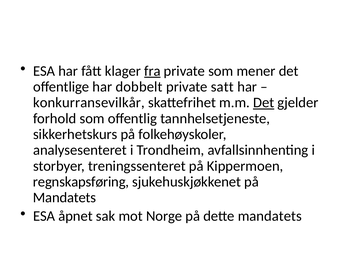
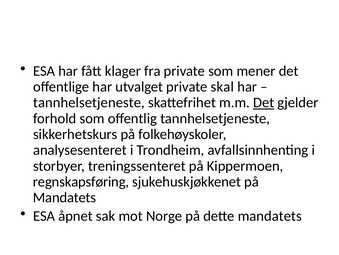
fra underline: present -> none (152, 71)
dobbelt: dobbelt -> utvalget (139, 87)
satt: satt -> skal (222, 87)
konkurransevilkår: konkurransevilkår -> tannhelsetjeneste (89, 102)
